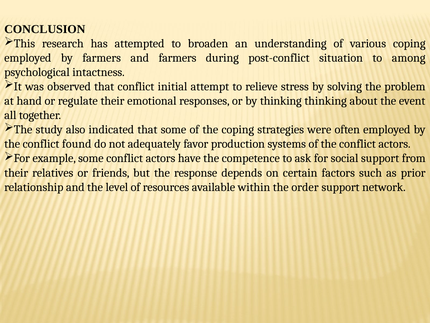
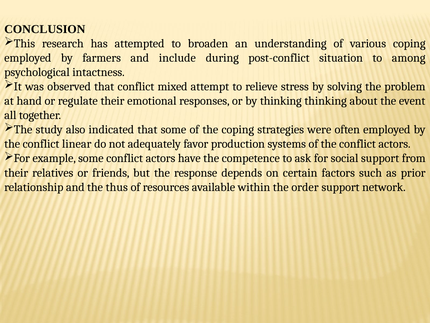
and farmers: farmers -> include (177, 58)
initial: initial -> mixed (173, 86)
found: found -> linear (77, 144)
level: level -> thus (117, 187)
